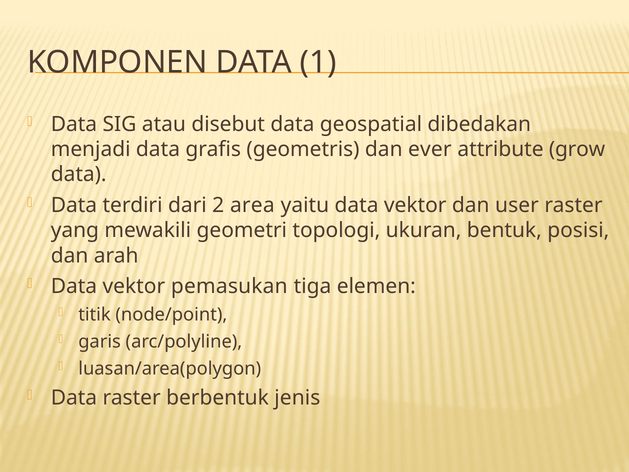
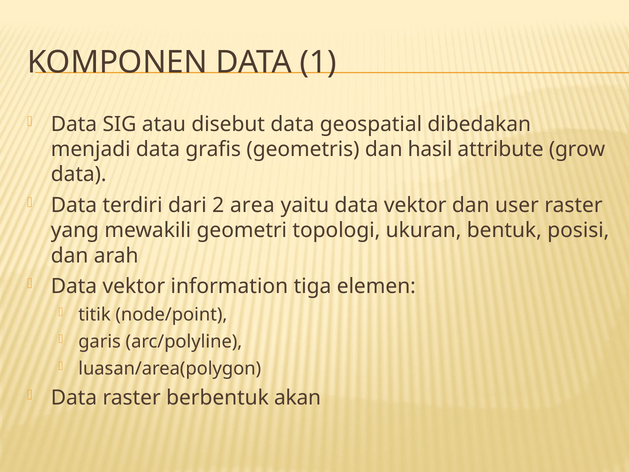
ever: ever -> hasil (430, 149)
pemasukan: pemasukan -> information (229, 286)
jenis: jenis -> akan (298, 398)
